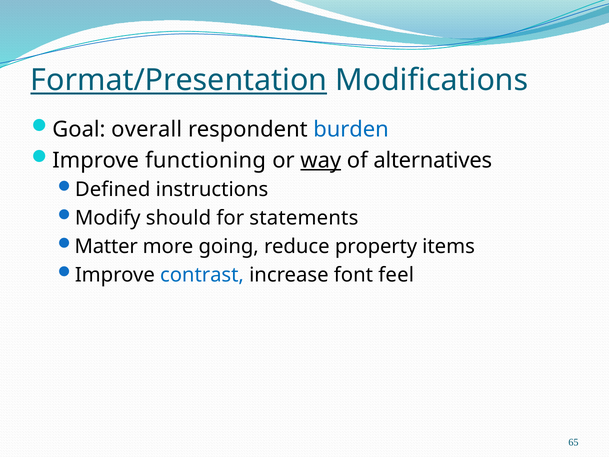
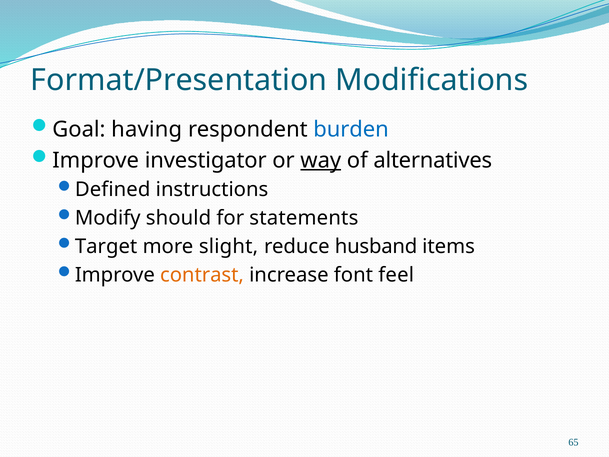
Format/Presentation underline: present -> none (179, 80)
overall: overall -> having (147, 129)
functioning: functioning -> investigator (206, 160)
Matter: Matter -> Target (106, 246)
going: going -> slight (229, 246)
property: property -> husband (376, 246)
contrast colour: blue -> orange (202, 275)
